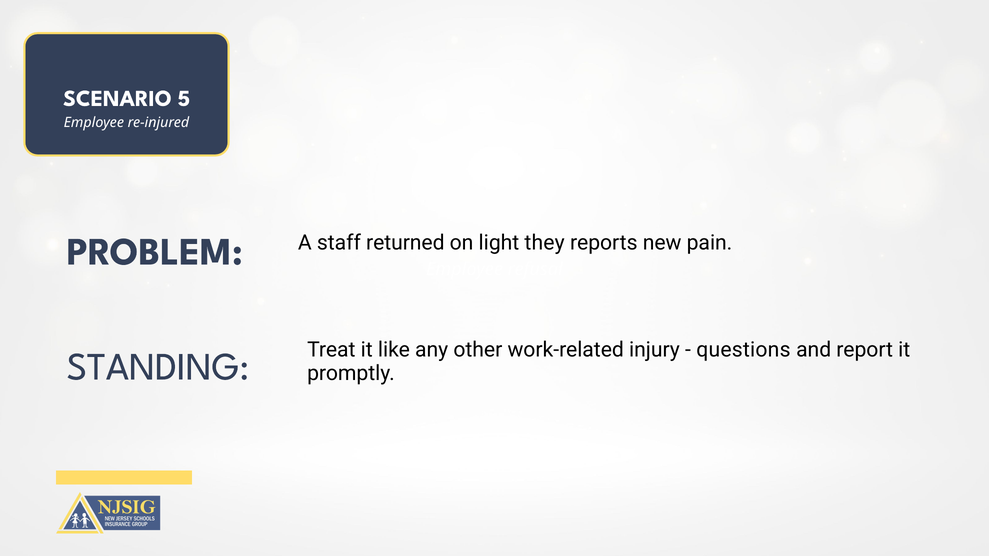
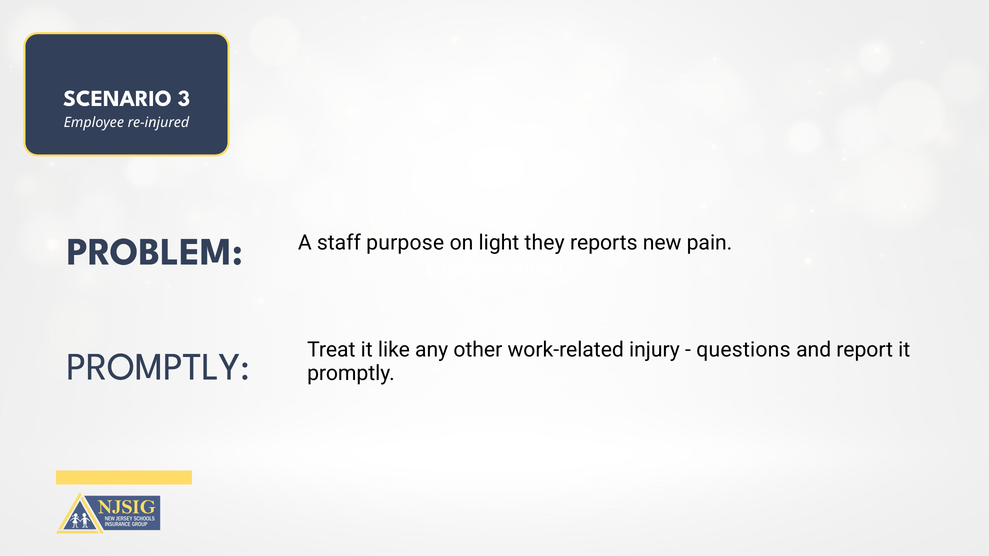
5: 5 -> 3 (184, 98)
returned: returned -> purpose (405, 243)
STANDING: STANDING -> PROMPTLY (158, 367)
